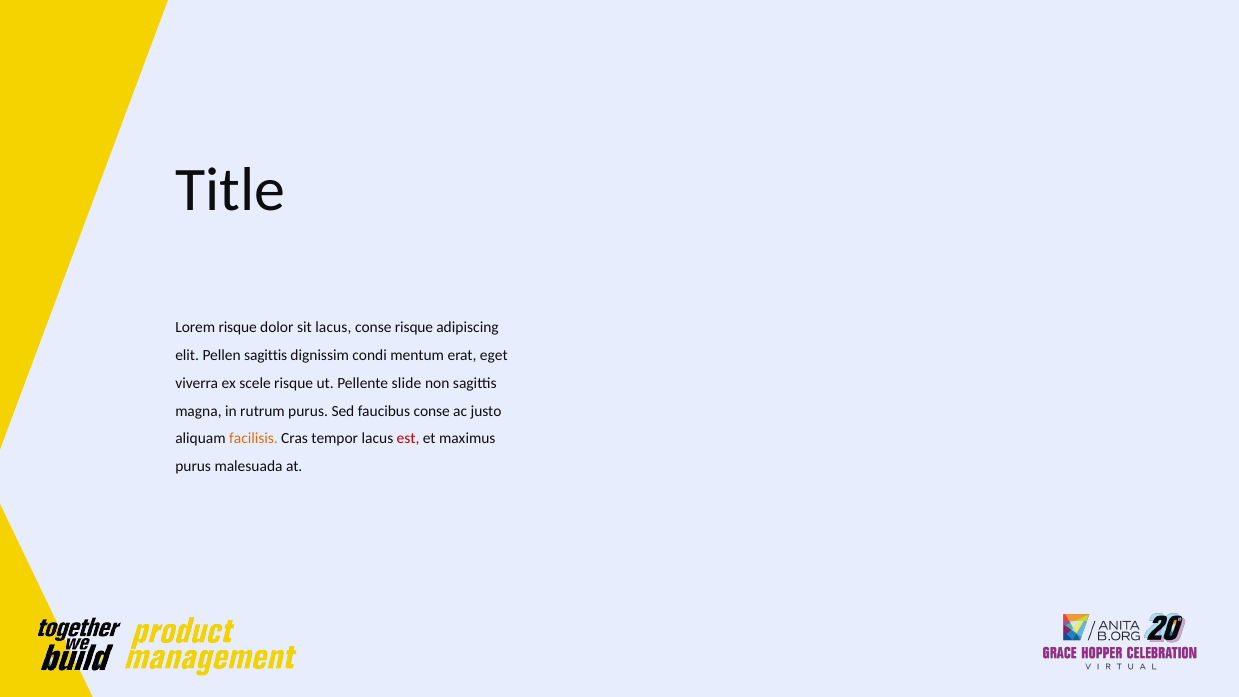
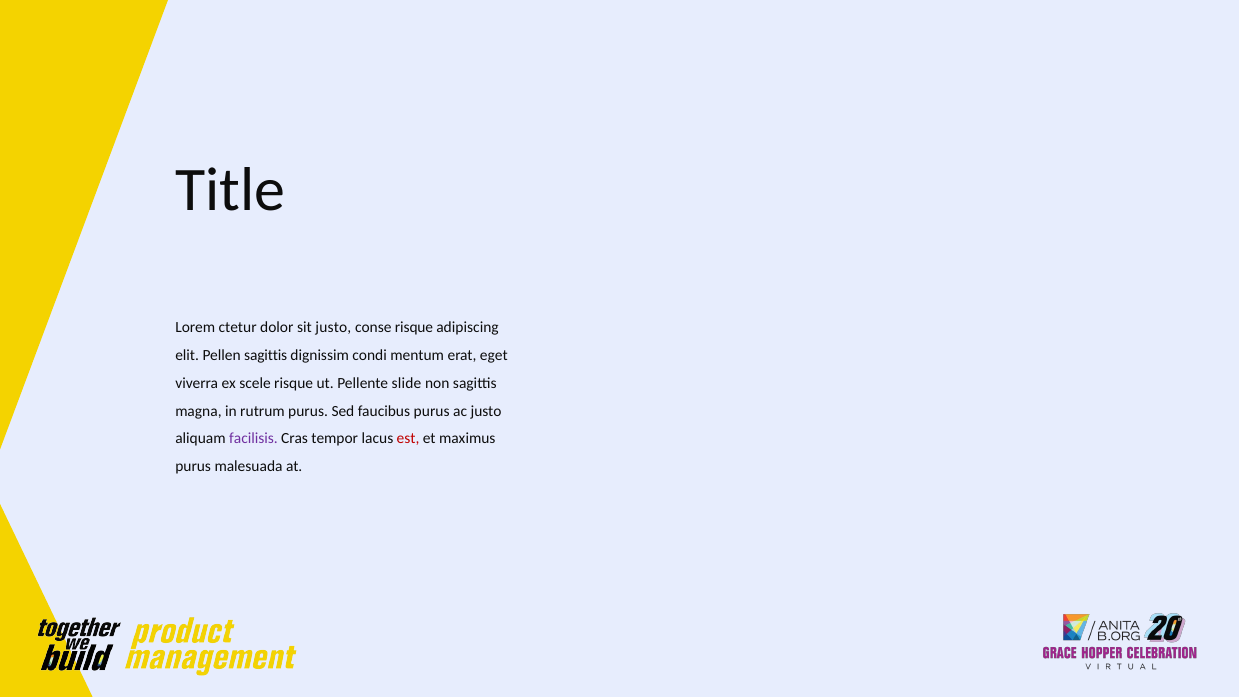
Lorem risque: risque -> ctetur (238, 327)
sit lacus: lacus -> justo (333, 327)
faucibus conse: conse -> purus (432, 411)
facilisis colour: orange -> purple (253, 439)
